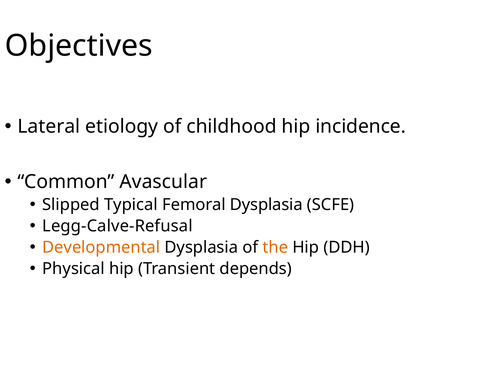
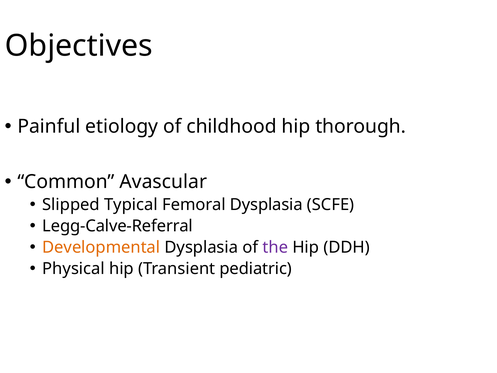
Lateral: Lateral -> Painful (49, 126)
incidence: incidence -> thorough (361, 126)
Legg-Calve-Refusal: Legg-Calve-Refusal -> Legg-Calve-Referral (118, 226)
the colour: orange -> purple (275, 247)
depends: depends -> pediatric (256, 269)
